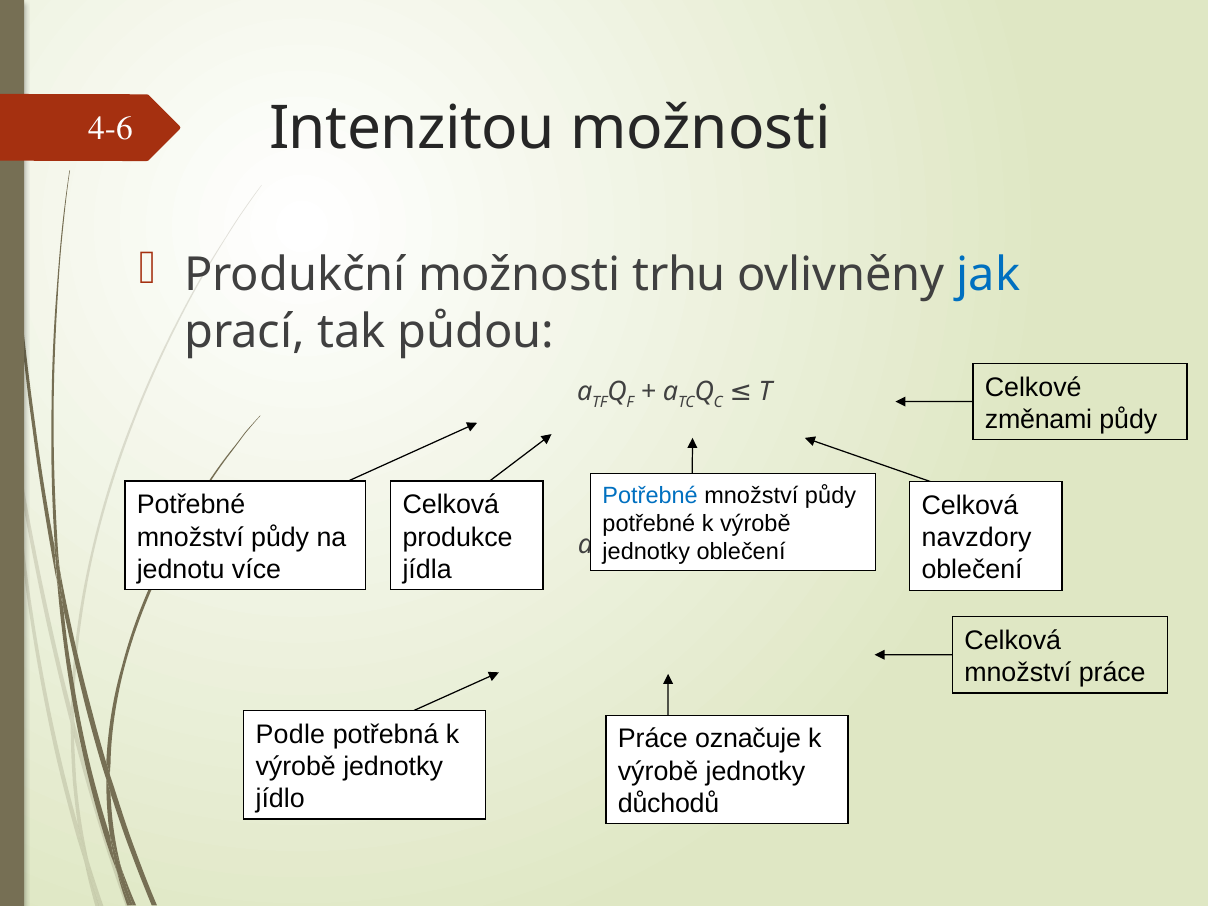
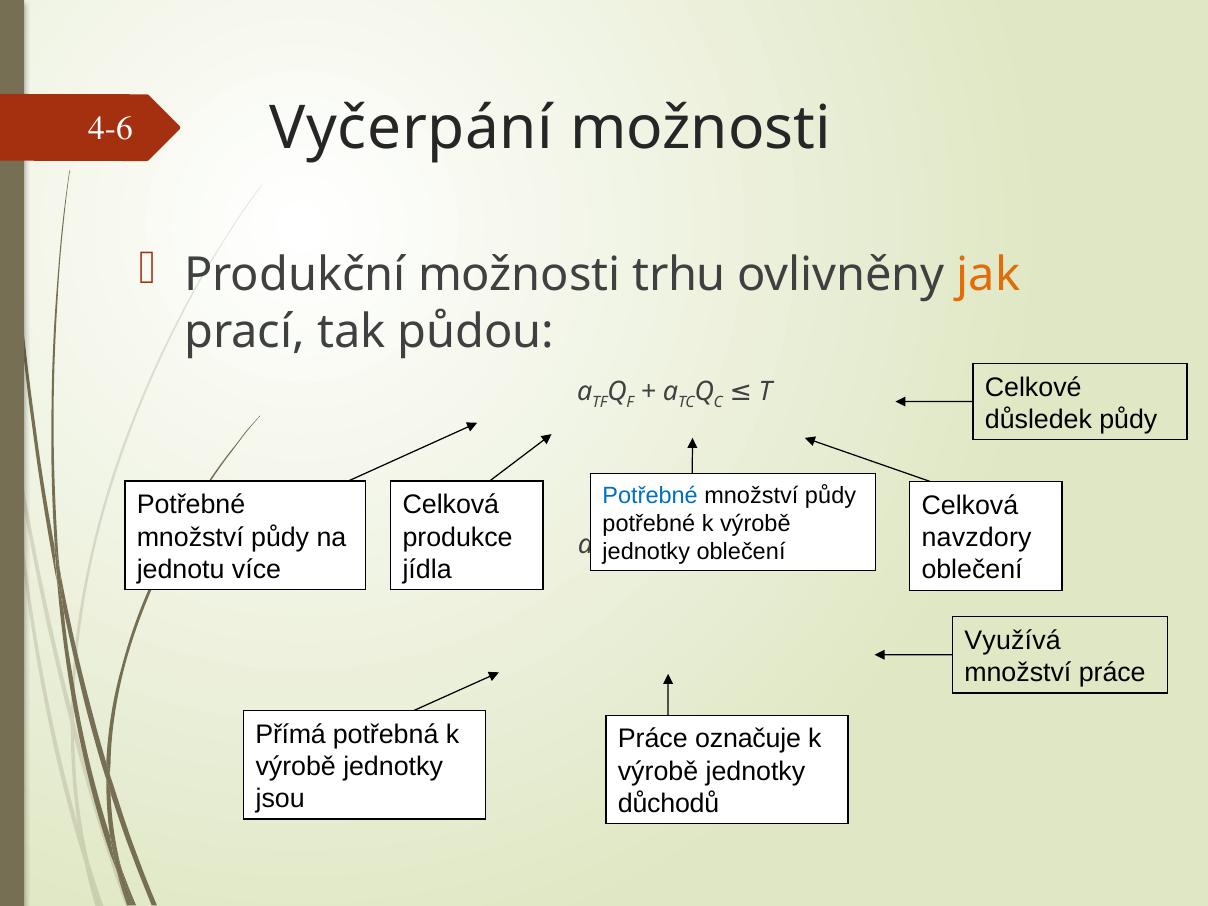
Intenzitou: Intenzitou -> Vyčerpání (411, 129)
jak colour: blue -> orange (989, 275)
změnami: změnami -> důsledek (1038, 420)
Celková: Celková -> Využívá (1013, 641)
Podle: Podle -> Přímá (291, 734)
jídlo: jídlo -> jsou (280, 799)
